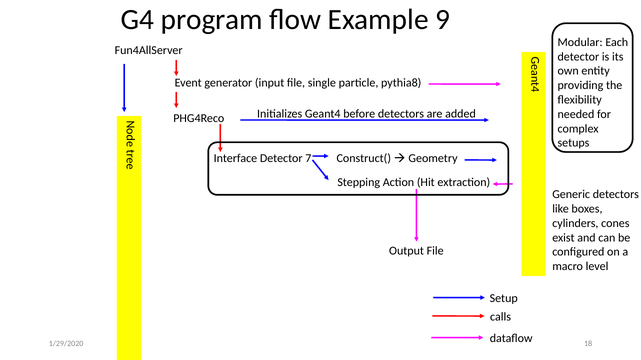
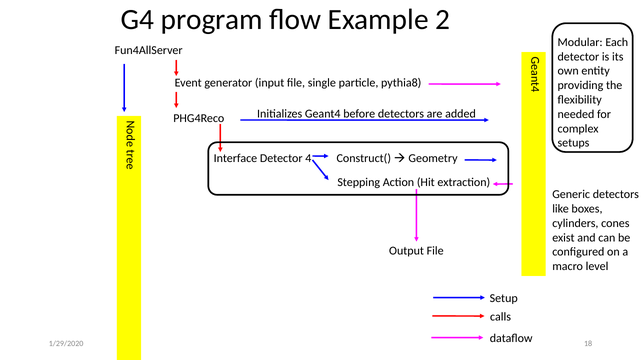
9: 9 -> 2 (443, 20)
Detector 7: 7 -> 4 (308, 159)
